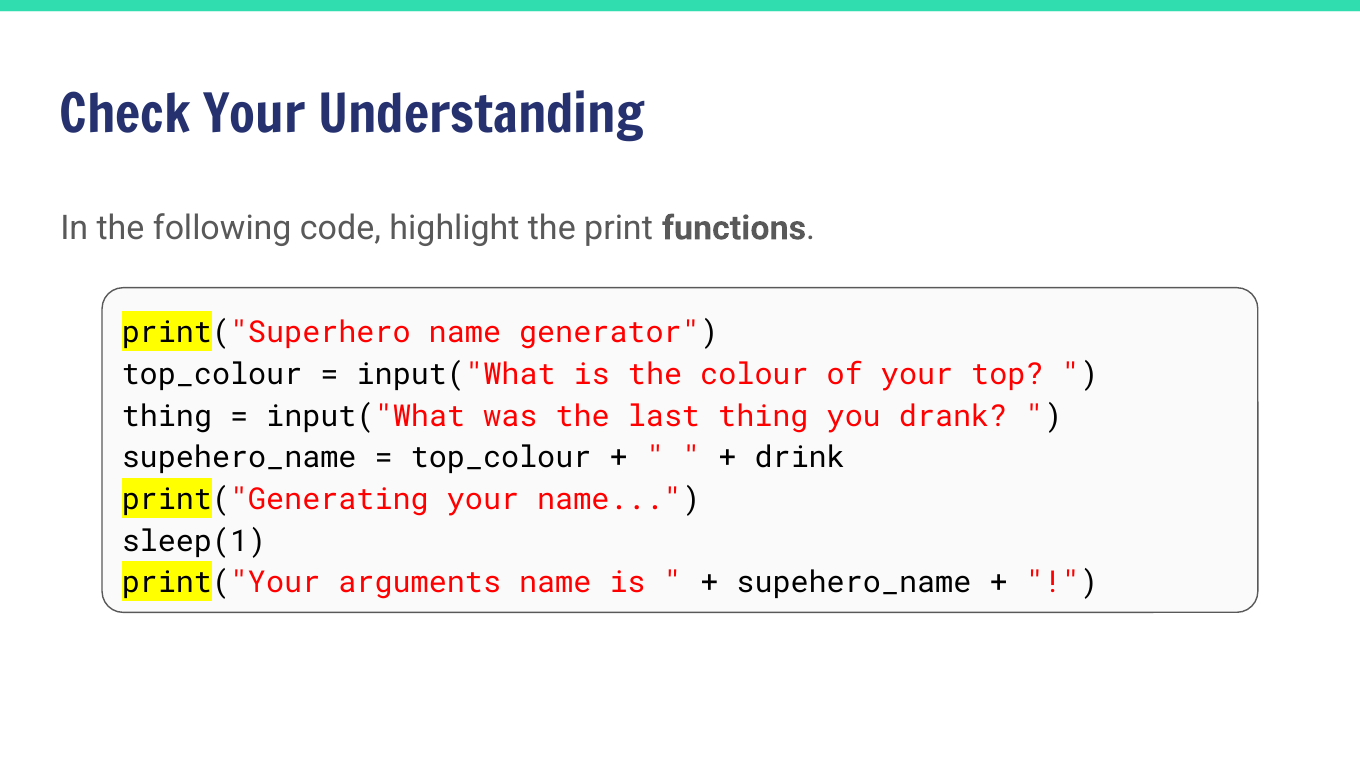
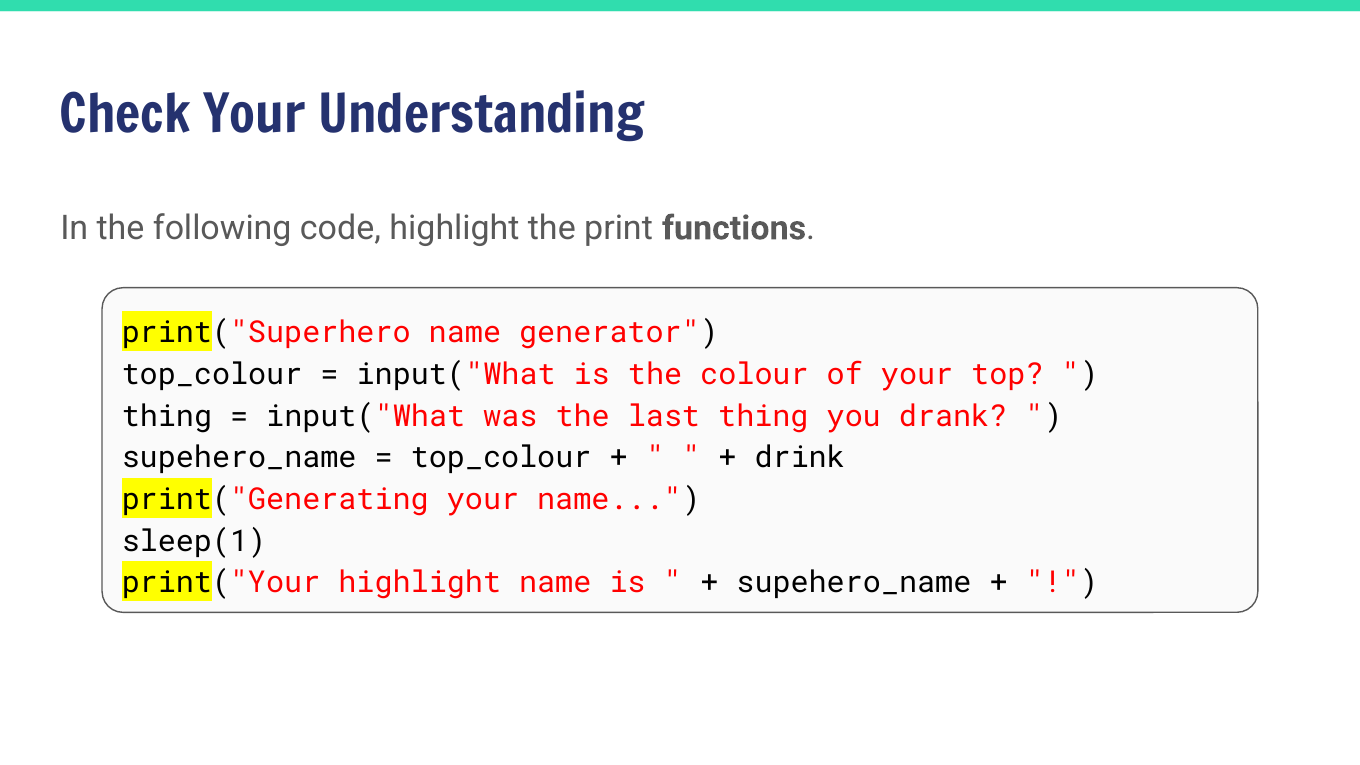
print("Your arguments: arguments -> highlight (420, 583)
